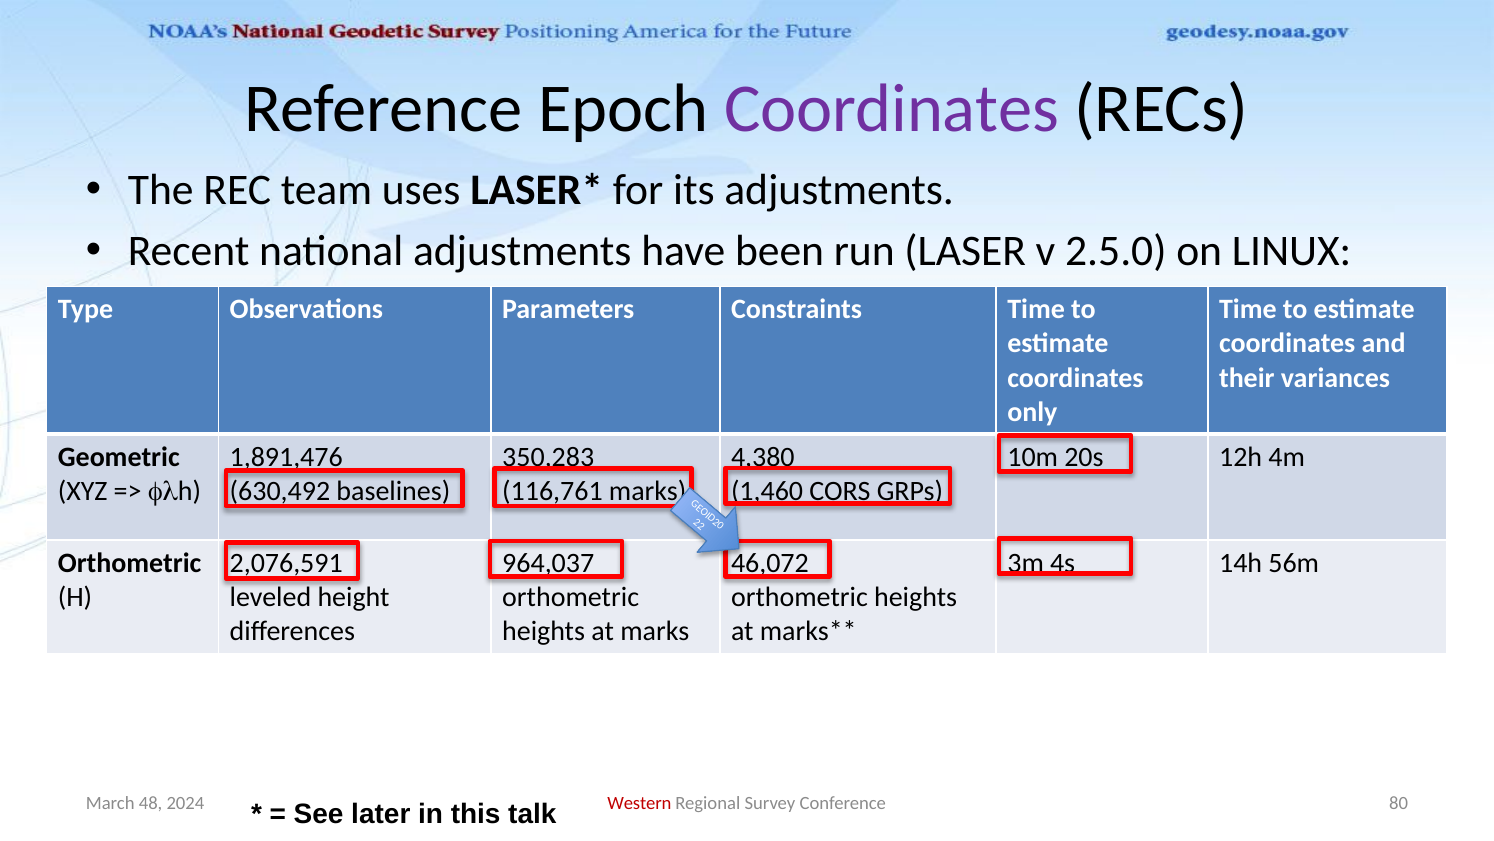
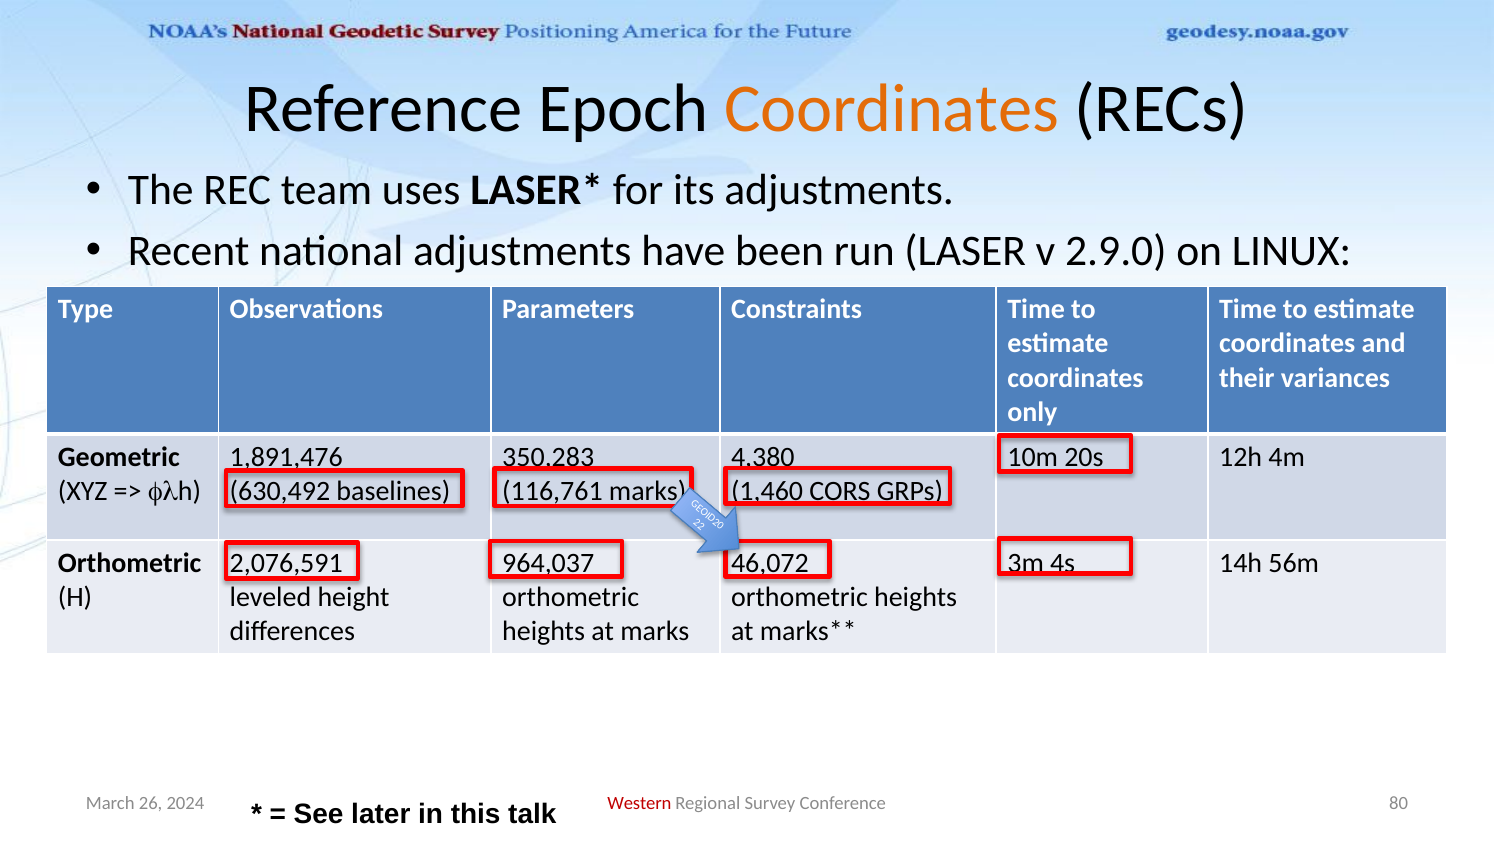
Coordinates colour: purple -> orange (891, 108)
2.5.0: 2.5.0 -> 2.9.0 (1116, 251)
48: 48 -> 26 (151, 803)
